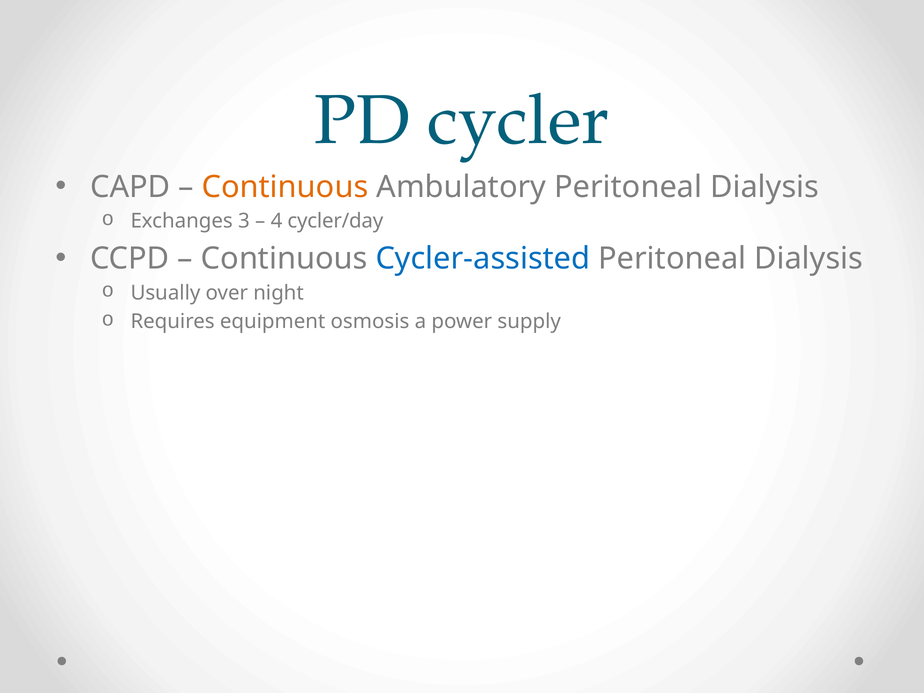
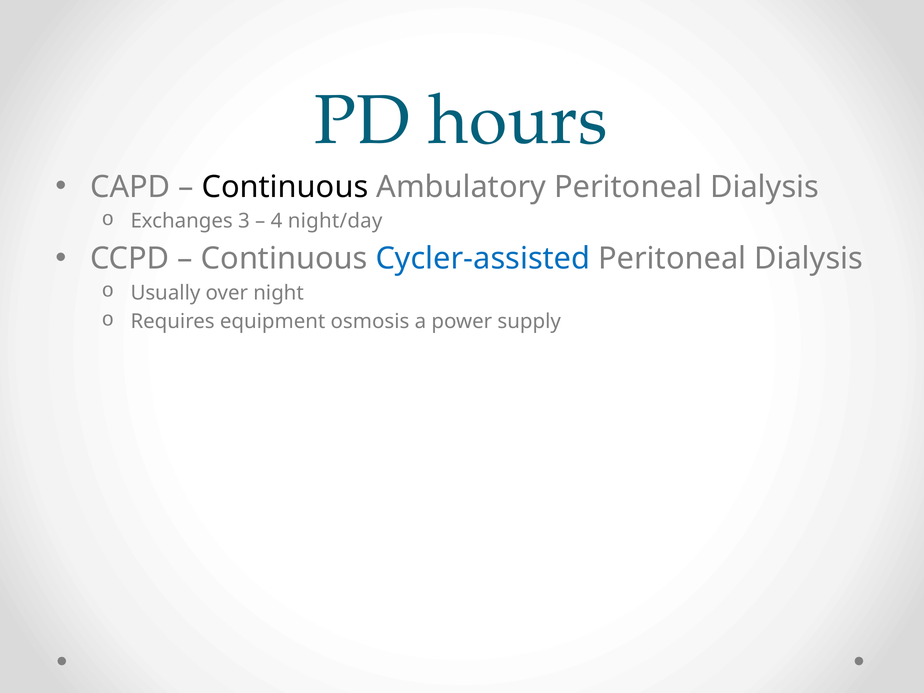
cycler: cycler -> hours (518, 120)
Continuous colour: orange -> black (285, 187)
cycler/day: cycler/day -> night/day (335, 221)
